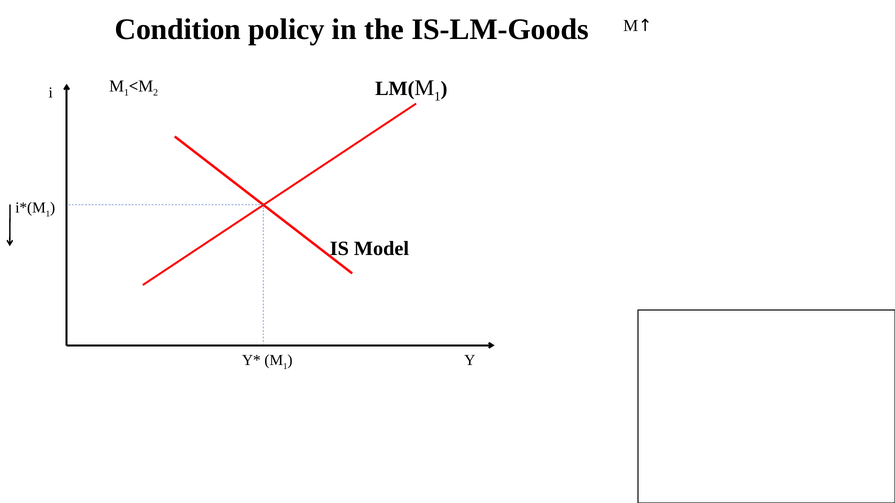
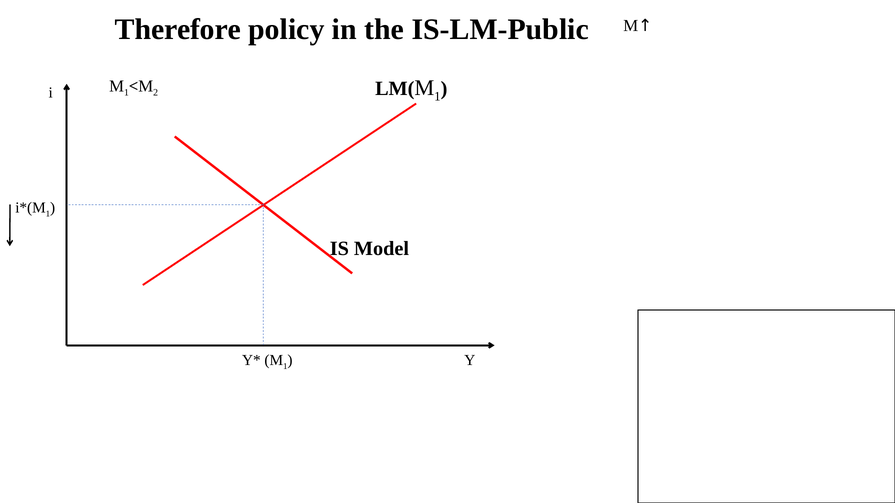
Condition: Condition -> Therefore (178, 29)
IS-LM-Goods: IS-LM-Goods -> IS-LM-Public (500, 29)
